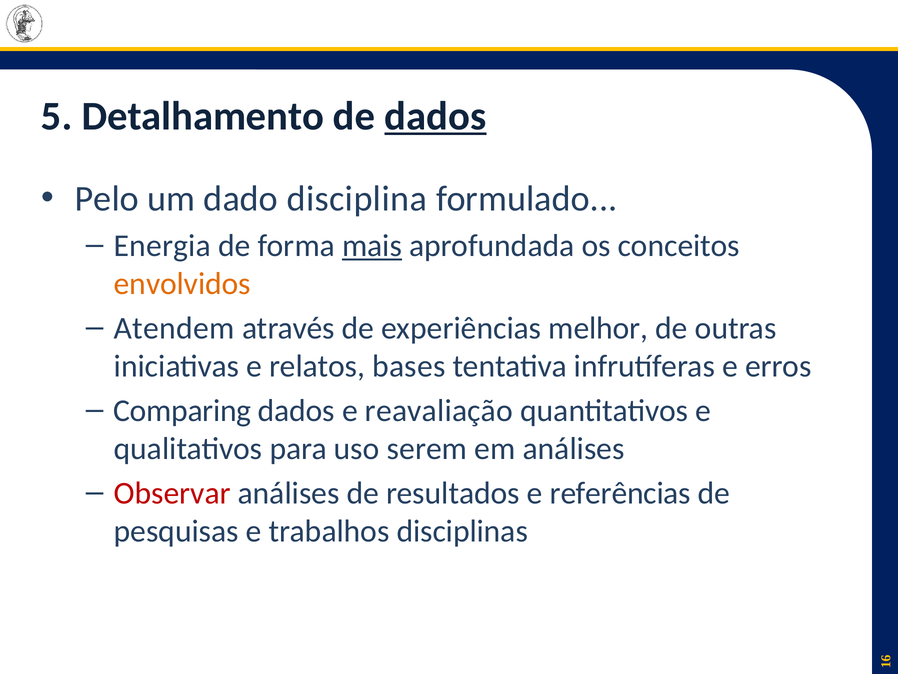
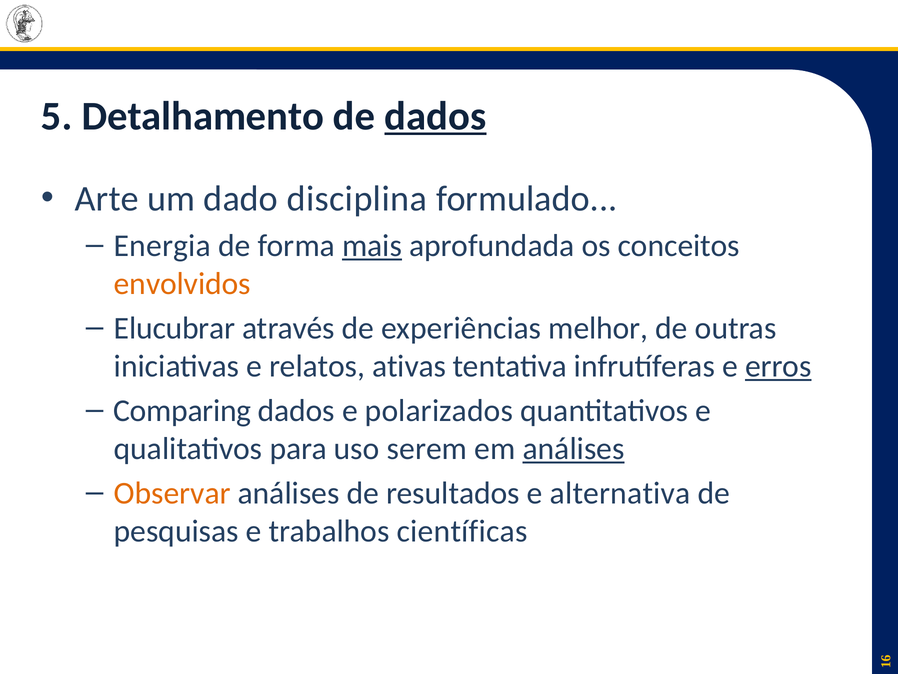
Pelo: Pelo -> Arte (107, 199)
Atendem: Atendem -> Elucubrar (175, 328)
bases: bases -> ativas (409, 366)
erros underline: none -> present (778, 366)
reavaliação: reavaliação -> polarizados (439, 410)
análises underline: none -> present (574, 448)
Observar colour: red -> orange (172, 493)
referências: referências -> alternativa (620, 493)
disciplinas: disciplinas -> científicas (462, 531)
